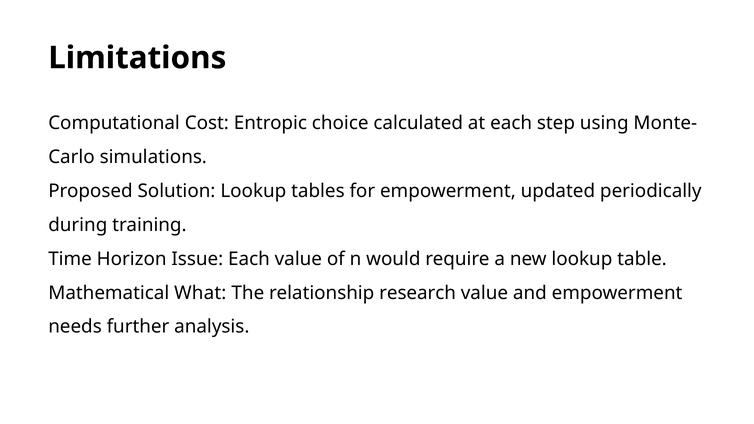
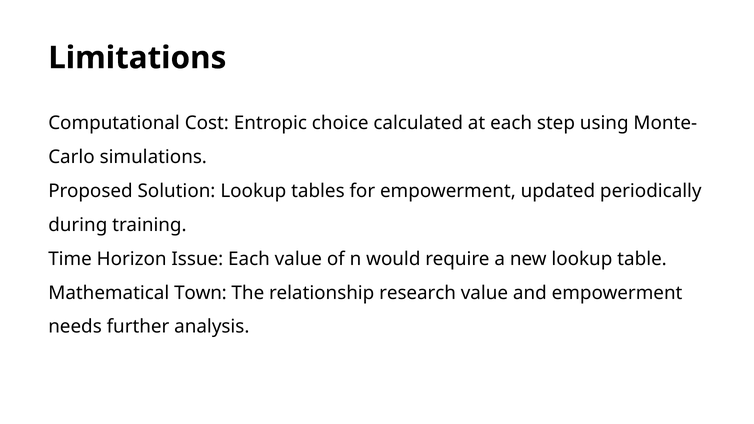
What: What -> Town (200, 293)
